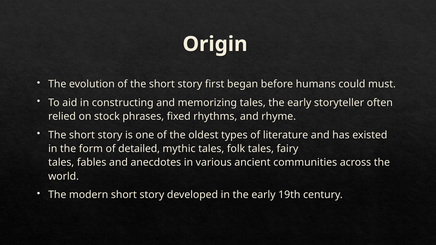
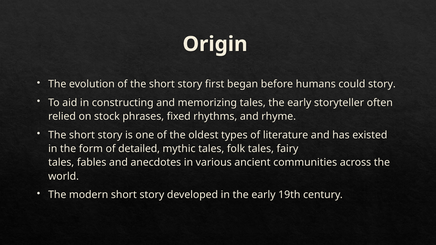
could must: must -> story (382, 84)
